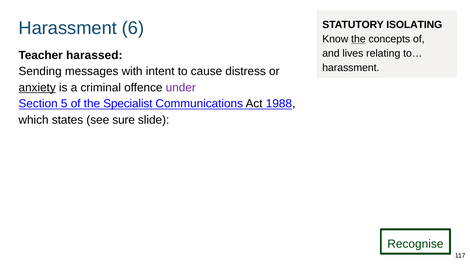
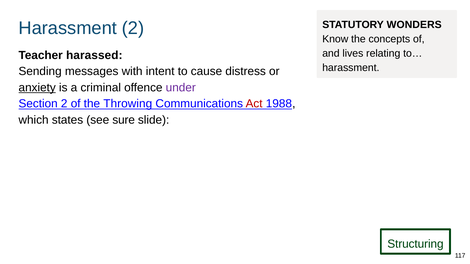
Harassment 6: 6 -> 2 (133, 28)
ISOLATING: ISOLATING -> WONDERS (414, 25)
the underline: present -> none (358, 39)
Section 5: 5 -> 2 (64, 104)
Specialist: Specialist -> Throwing (128, 104)
Act colour: black -> red (254, 104)
Recognise: Recognise -> Structuring (415, 244)
